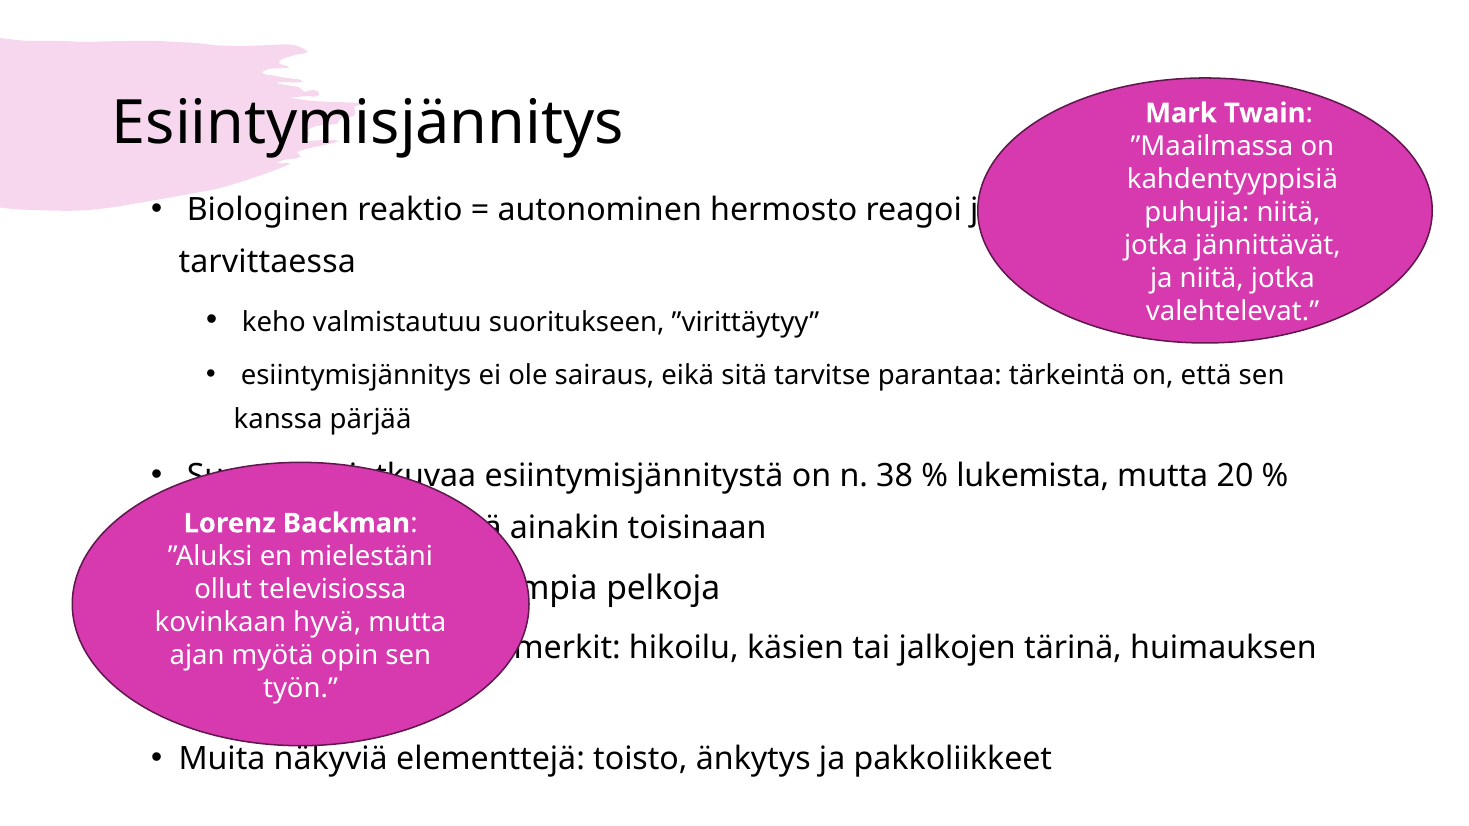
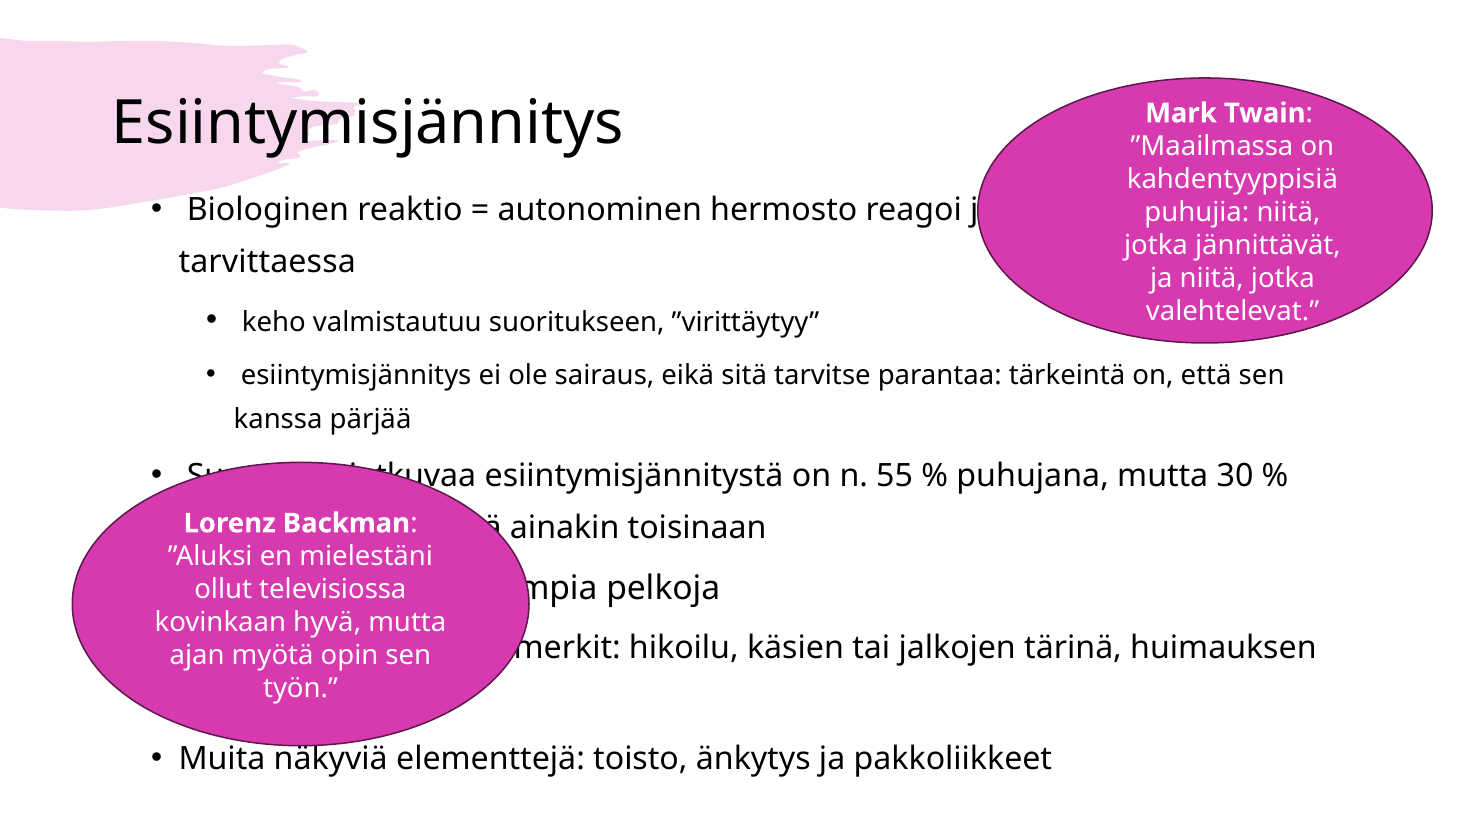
38: 38 -> 55 (895, 476)
lukemista: lukemista -> puhujana (1033, 476)
20: 20 -> 30 (1235, 476)
